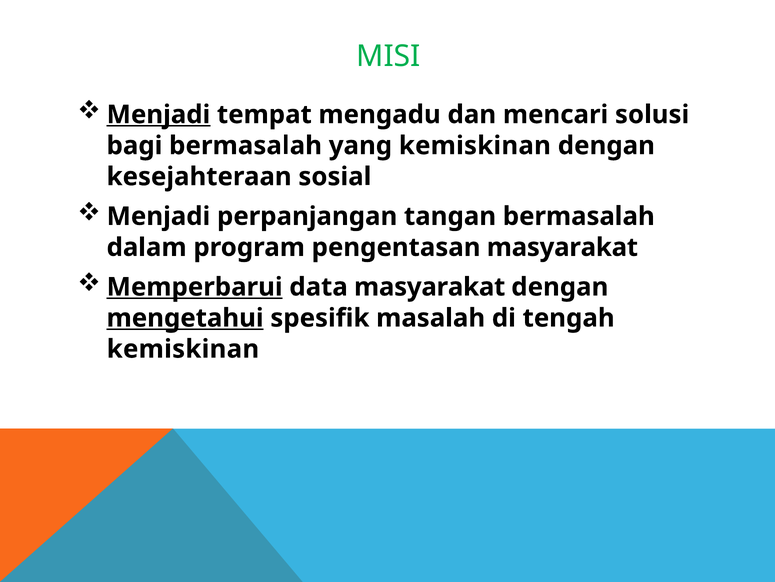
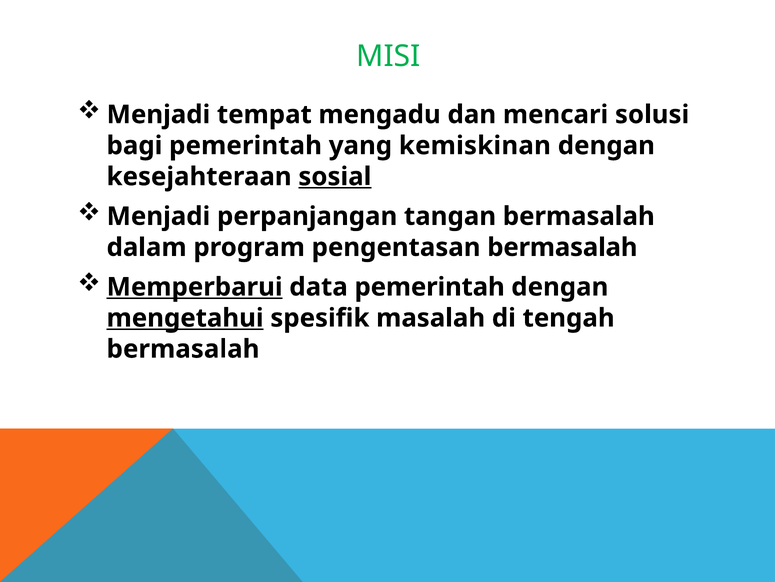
Menjadi underline: present -> none (158, 114)
bagi bermasalah: bermasalah -> pemerintah (246, 145)
sosial underline: none -> present (335, 176)
pengentasan masyarakat: masyarakat -> bermasalah (562, 247)
data masyarakat: masyarakat -> pemerintah (430, 287)
kemiskinan: kemiskinan -> bermasalah (183, 349)
